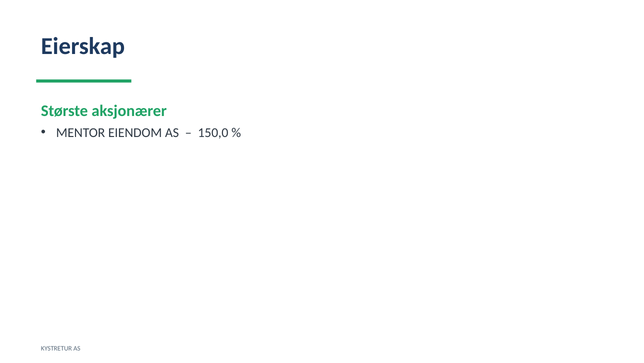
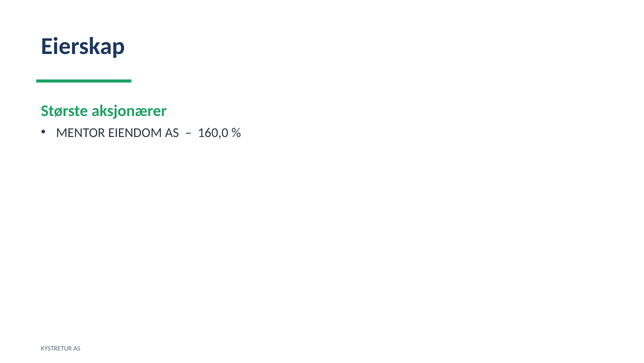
150,0: 150,0 -> 160,0 (213, 132)
